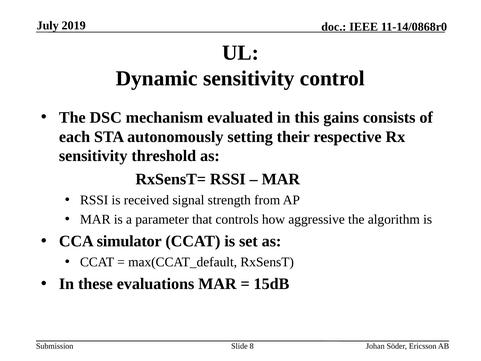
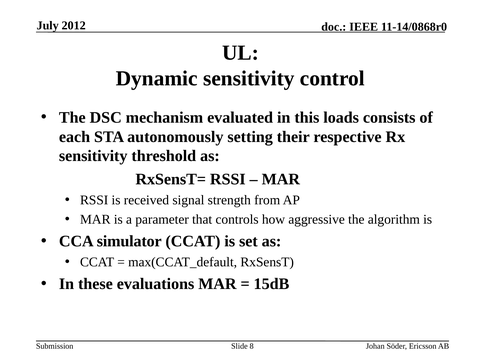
2019: 2019 -> 2012 (74, 25)
gains: gains -> loads (341, 117)
